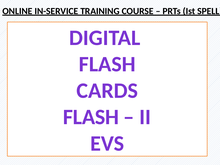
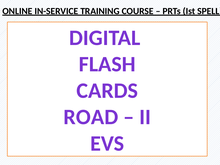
FLASH: FLASH -> ROAD (91, 117)
